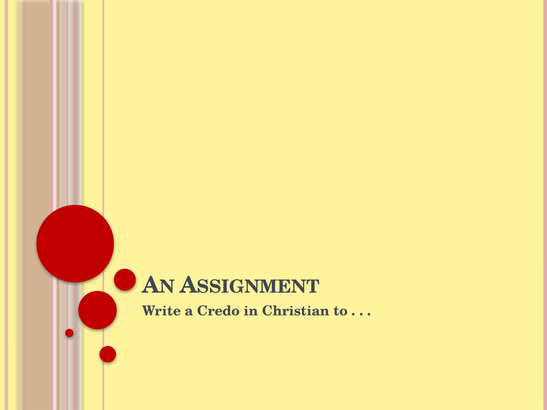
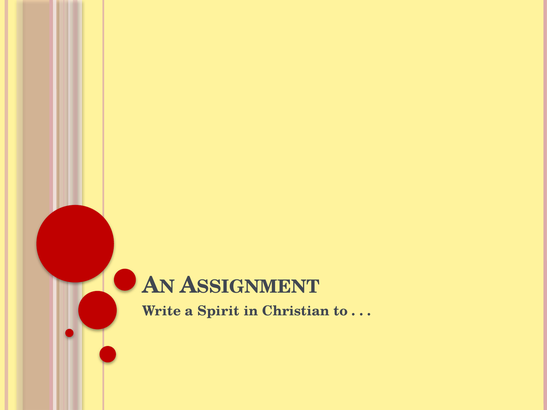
Credo: Credo -> Spirit (218, 311)
